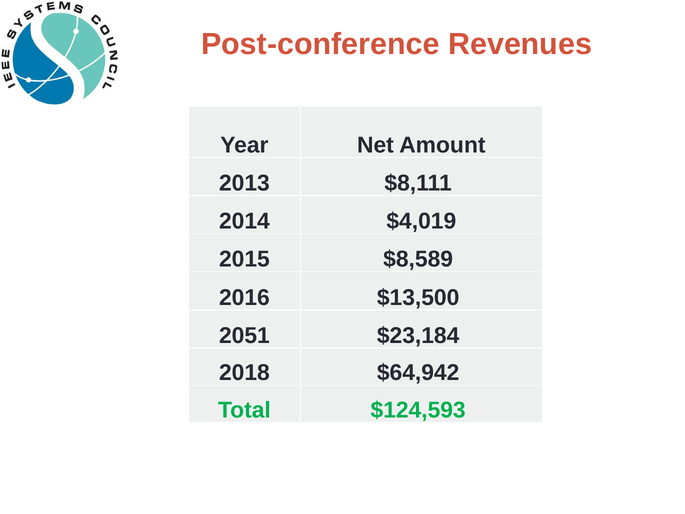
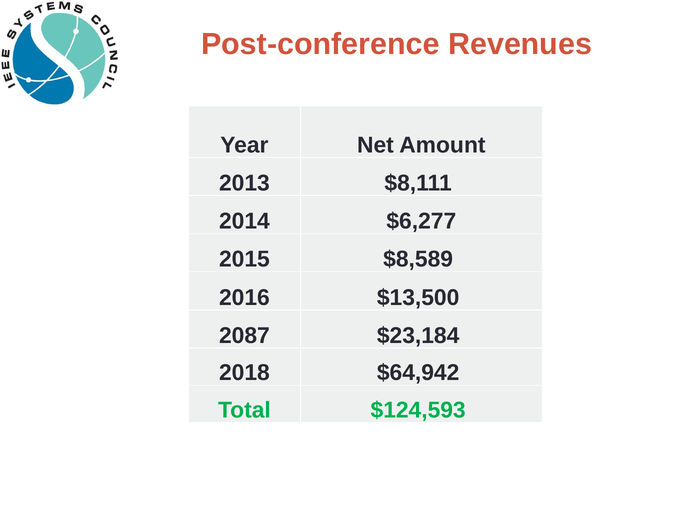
$4,019: $4,019 -> $6,277 (421, 221)
2051: 2051 -> 2087 (244, 336)
